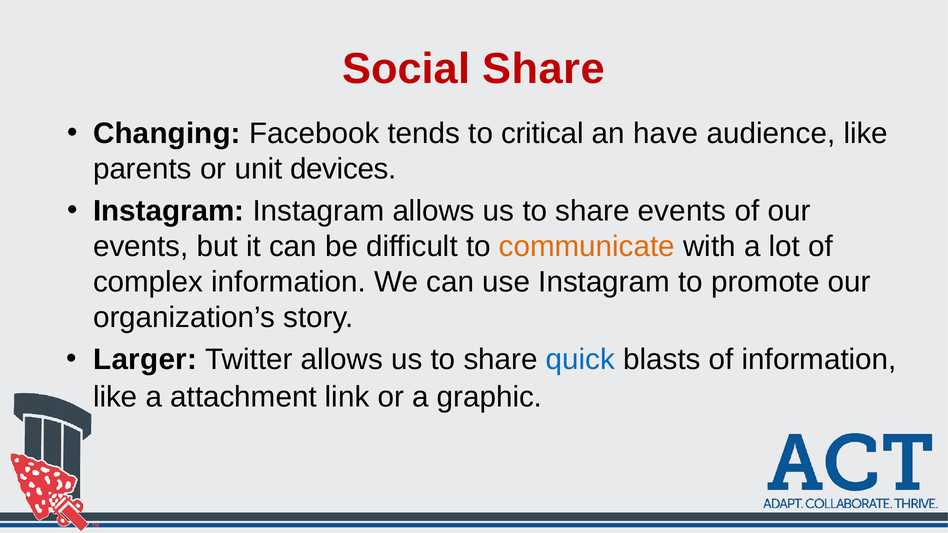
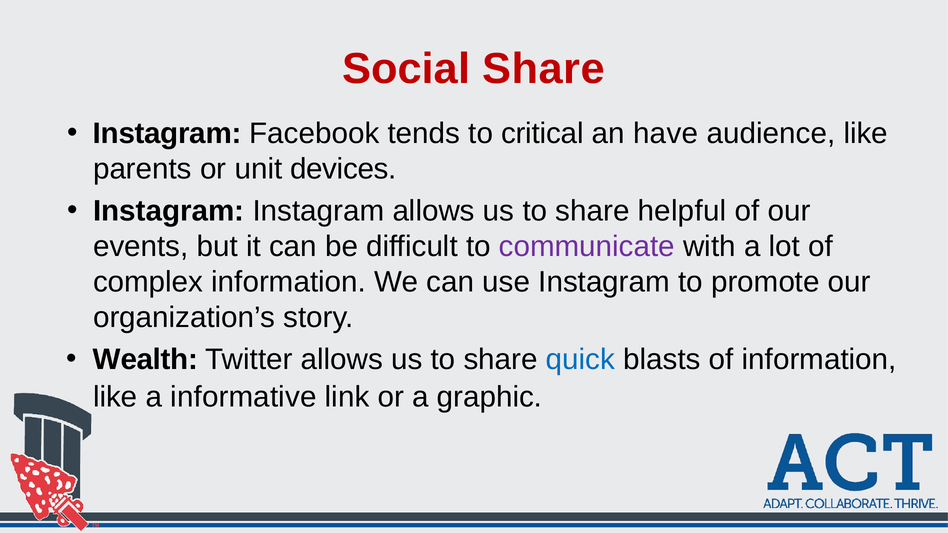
Changing: Changing -> Instagram (167, 134)
share events: events -> helpful (682, 211)
communicate colour: orange -> purple (587, 247)
Larger: Larger -> Wealth (146, 360)
attachment: attachment -> informative (243, 397)
